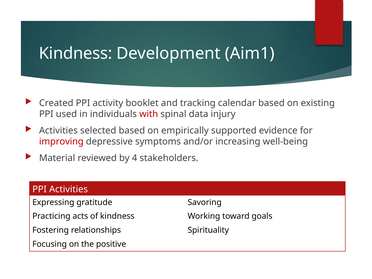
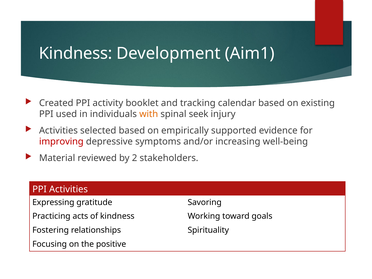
with colour: red -> orange (149, 114)
data: data -> seek (199, 114)
4: 4 -> 2 (135, 158)
